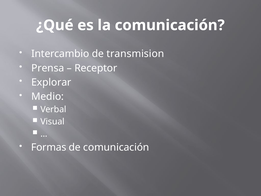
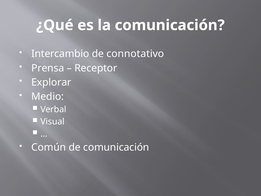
transmision: transmision -> connotativo (135, 54)
Formas: Formas -> Común (49, 147)
